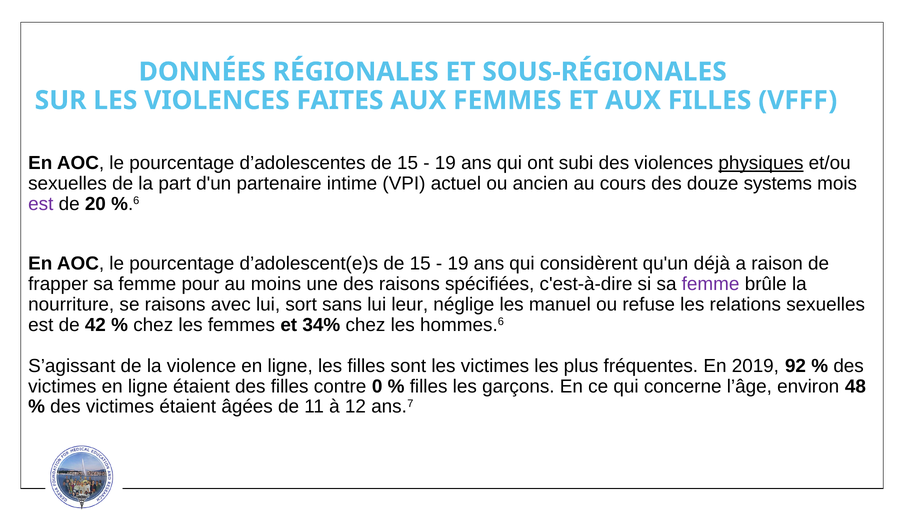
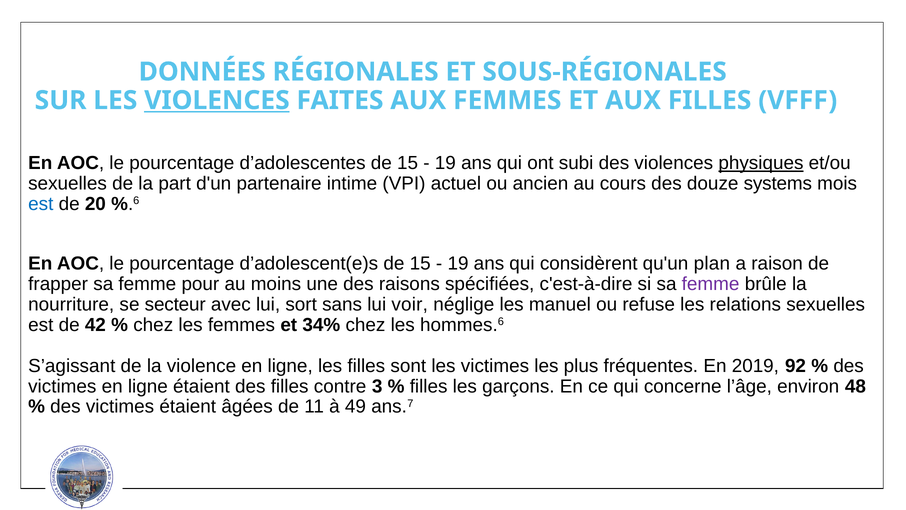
VIOLENCES underline: none -> present (217, 100)
est colour: purple -> blue (41, 204)
déjà: déjà -> plan (712, 263)
se raisons: raisons -> secteur (175, 304)
leur: leur -> voir (410, 304)
0: 0 -> 3 (377, 386)
12: 12 -> 49 (355, 406)
